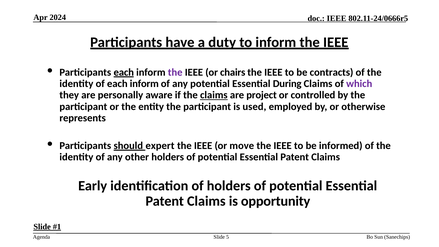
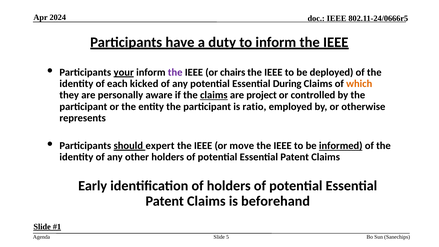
Participants each: each -> your (124, 72)
contracts: contracts -> deployed (332, 72)
of each inform: inform -> kicked (144, 84)
which colour: purple -> orange (359, 84)
used: used -> ratio (254, 107)
informed underline: none -> present (341, 146)
opportunity: opportunity -> beforehand (276, 201)
